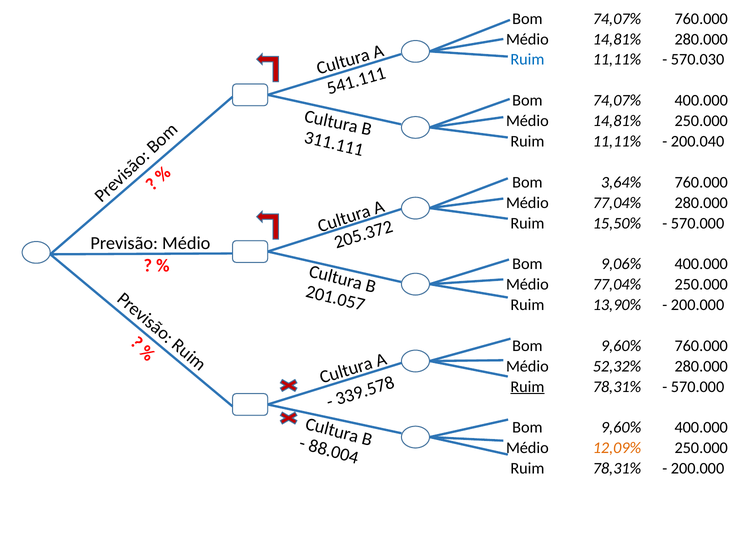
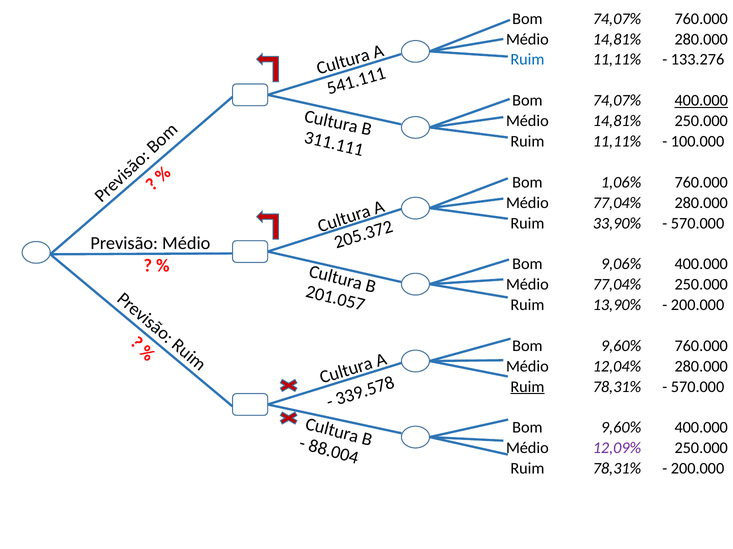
570.030: 570.030 -> 133.276 (698, 60)
400.000 underline: none -> present (701, 101)
200.040: 200.040 -> 100.000 (698, 142)
3,64%: 3,64% -> 1,06% (621, 182)
15,50%: 15,50% -> 33,90% (617, 223)
52,32%: 52,32% -> 12,04% (617, 367)
12,09% colour: orange -> purple (617, 449)
